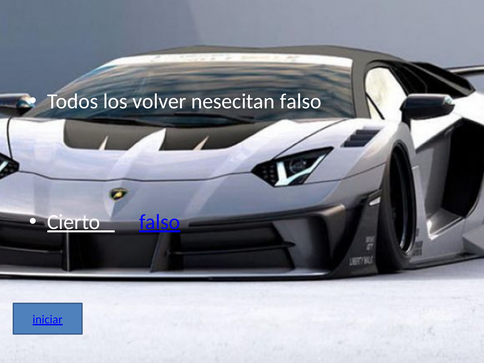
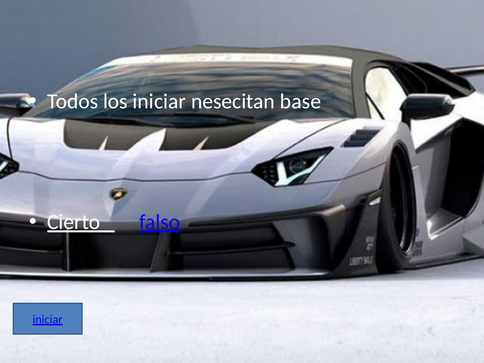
los volver: volver -> iniciar (159, 102)
nesecitan falso: falso -> base (301, 102)
